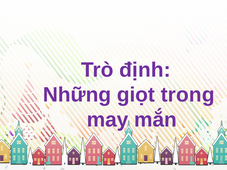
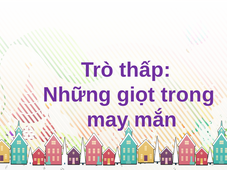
định: định -> thấp (145, 70)
